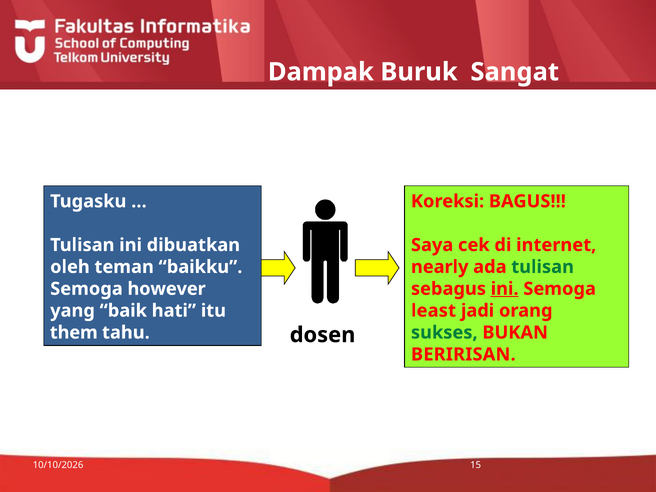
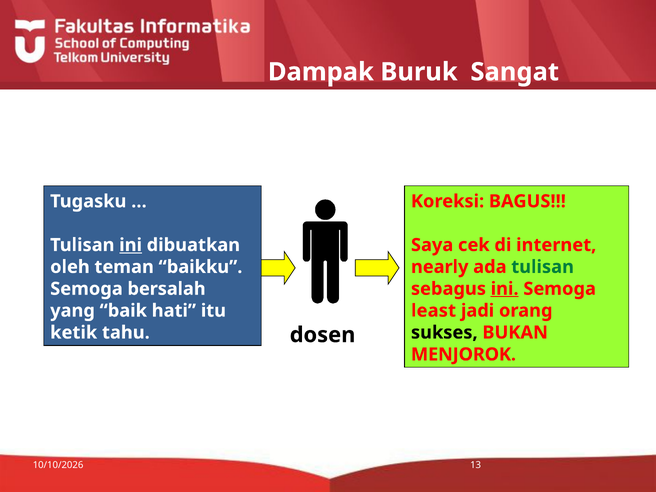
ini underline: none -> present (131, 245)
however: however -> bersalah (167, 289)
sukses colour: green -> black (444, 333)
them: them -> ketik (74, 333)
BERIRISAN: BERIRISAN -> MENJOROK (463, 354)
15: 15 -> 13 (476, 465)
